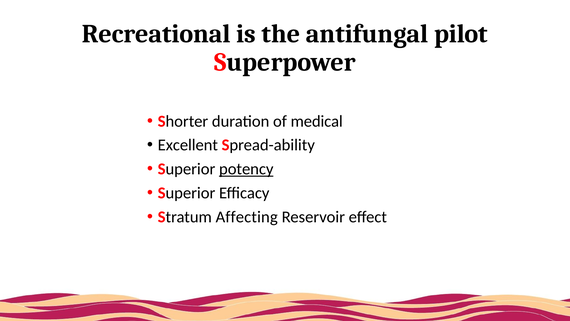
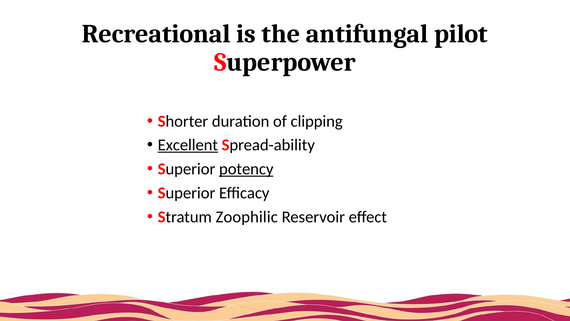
medical: medical -> clipping (317, 121)
Excellent underline: none -> present (188, 145)
Affecting: Affecting -> Zoophilic (247, 217)
